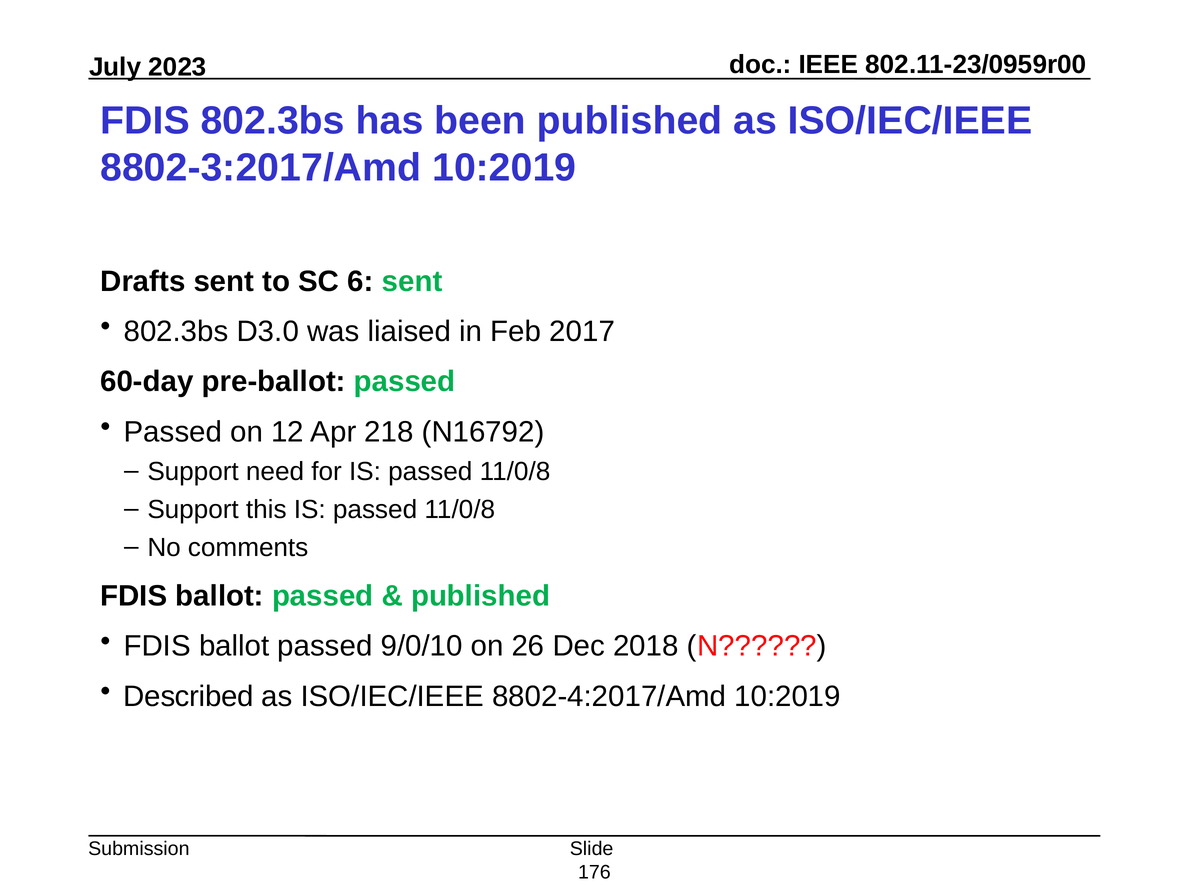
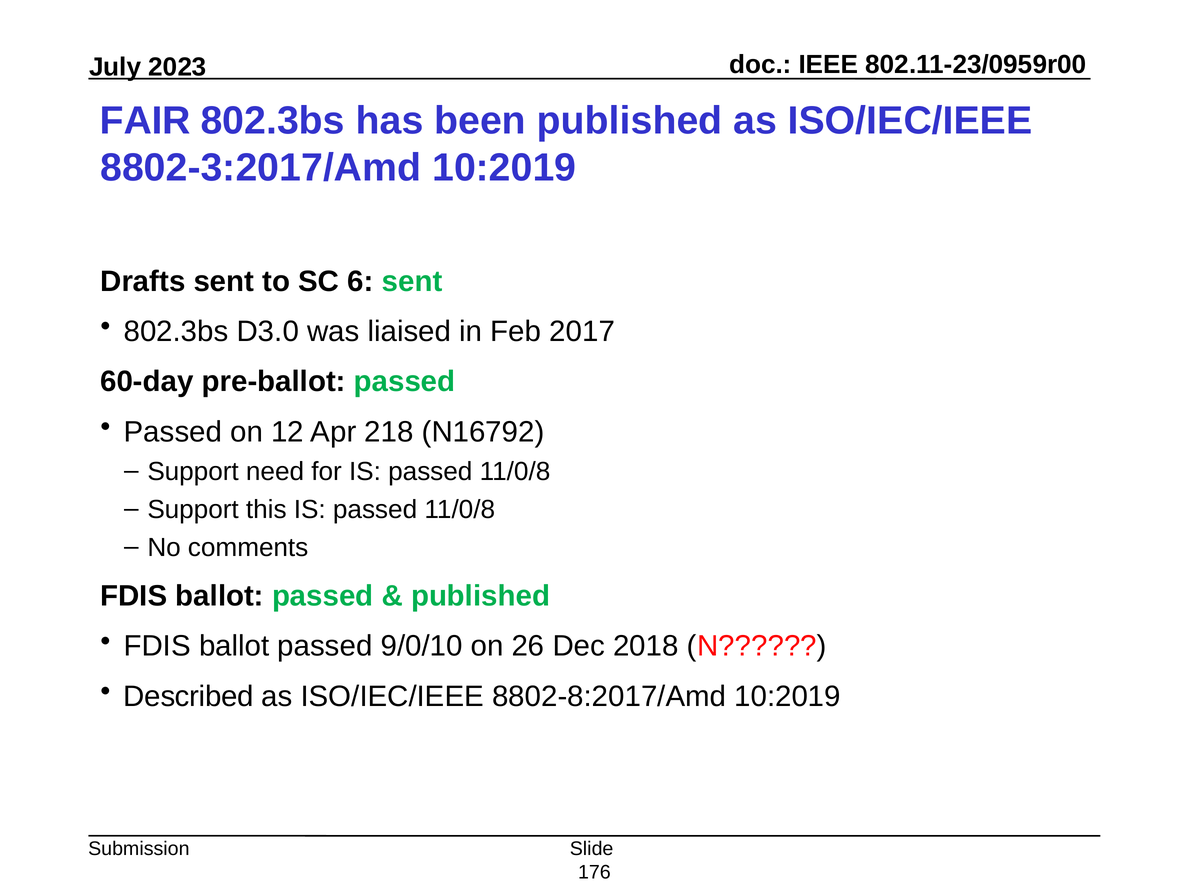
FDIS: FDIS -> FAIR (145, 121)
8802-4:2017/Amd: 8802-4:2017/Amd -> 8802-8:2017/Amd (609, 696)
